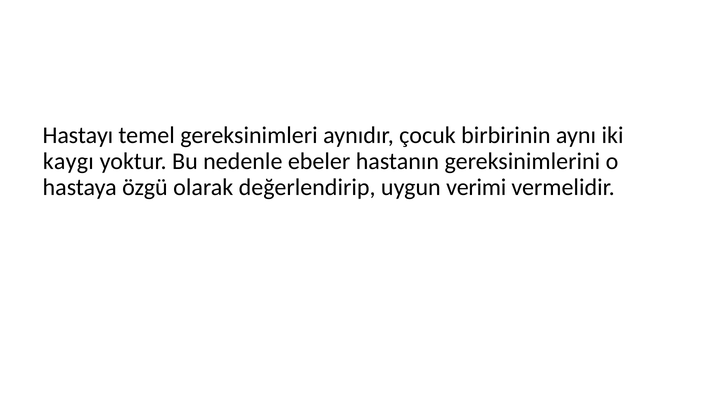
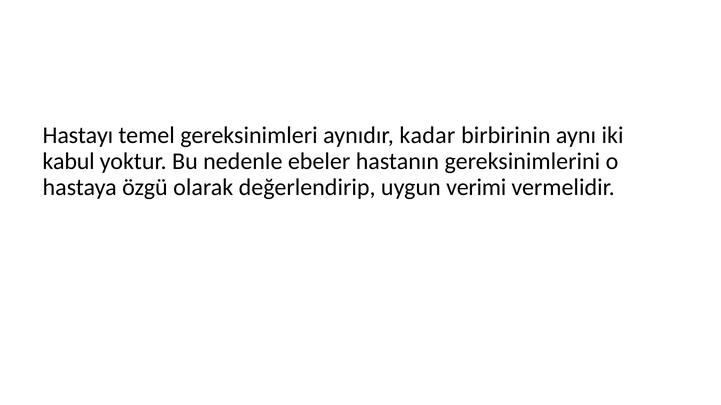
çocuk: çocuk -> kadar (427, 136)
kaygı: kaygı -> kabul (69, 162)
